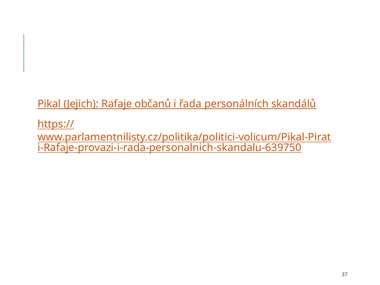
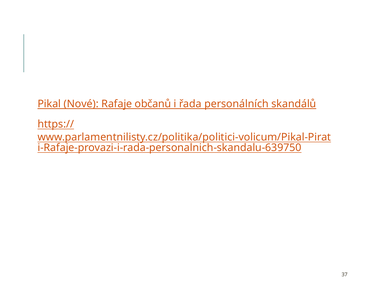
Jejich: Jejich -> Nové (81, 104)
